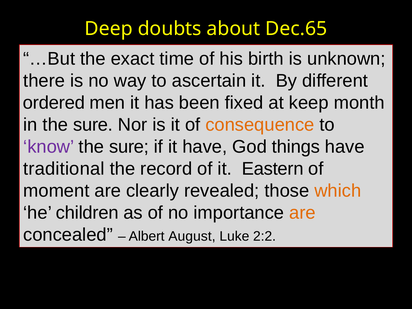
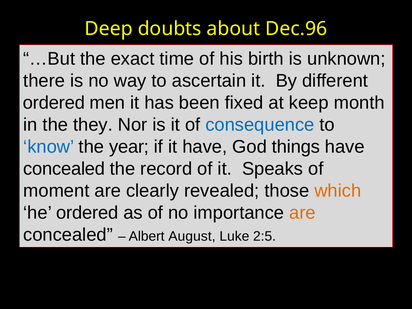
Dec.65: Dec.65 -> Dec.96 (296, 29)
in the sure: sure -> they (93, 125)
consequence colour: orange -> blue (260, 125)
know colour: purple -> blue (49, 147)
sure: sure -> year (129, 147)
traditional: traditional -> concealed (64, 169)
Eastern: Eastern -> Speaks (273, 169)
he children: children -> ordered (87, 213)
2:2: 2:2 -> 2:5 (265, 236)
